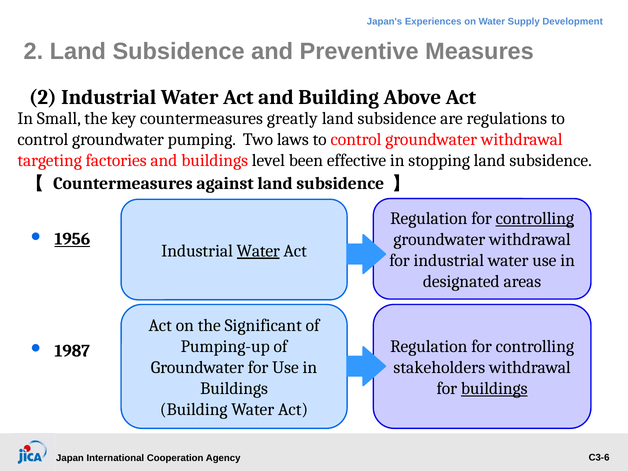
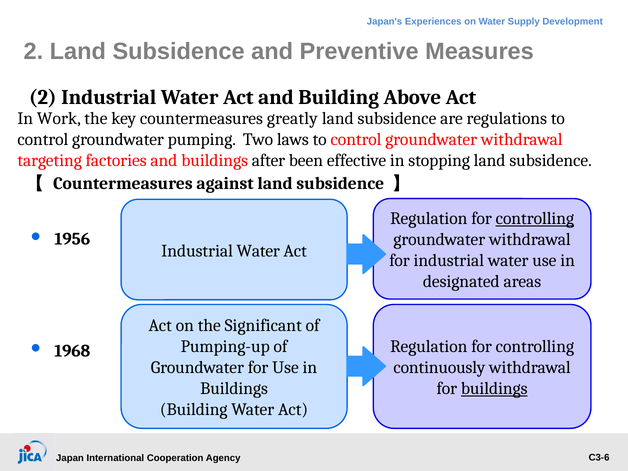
Small: Small -> Work (59, 119)
level: level -> after (268, 161)
1956 underline: present -> none (72, 239)
Water underline: present -> none (258, 251)
1987: 1987 -> 1968 (72, 351)
stakeholders: stakeholders -> continuously (439, 368)
